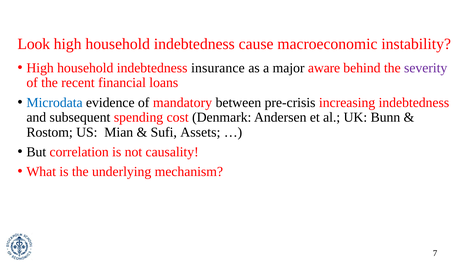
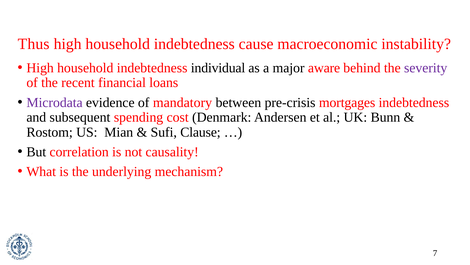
Look: Look -> Thus (34, 44)
insurance: insurance -> individual (218, 68)
Microdata colour: blue -> purple (55, 102)
increasing: increasing -> mortgages (347, 102)
Assets: Assets -> Clause (200, 132)
